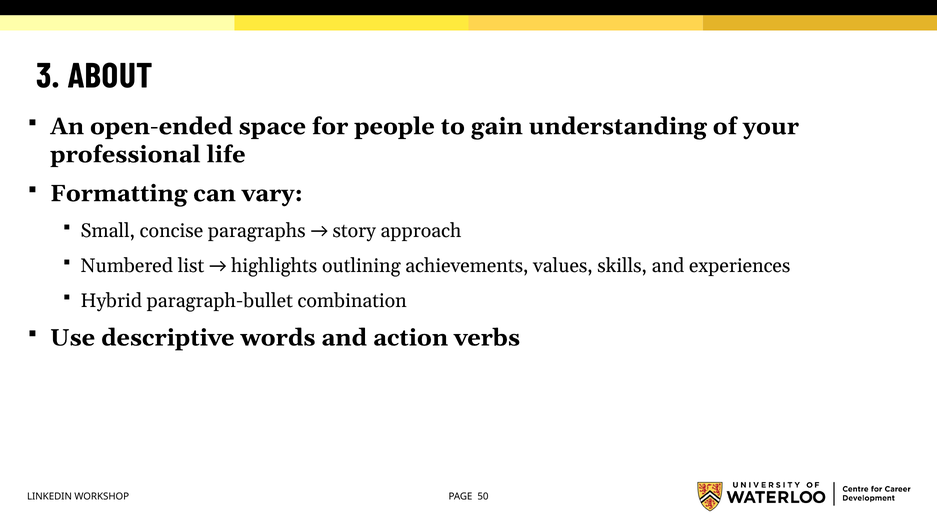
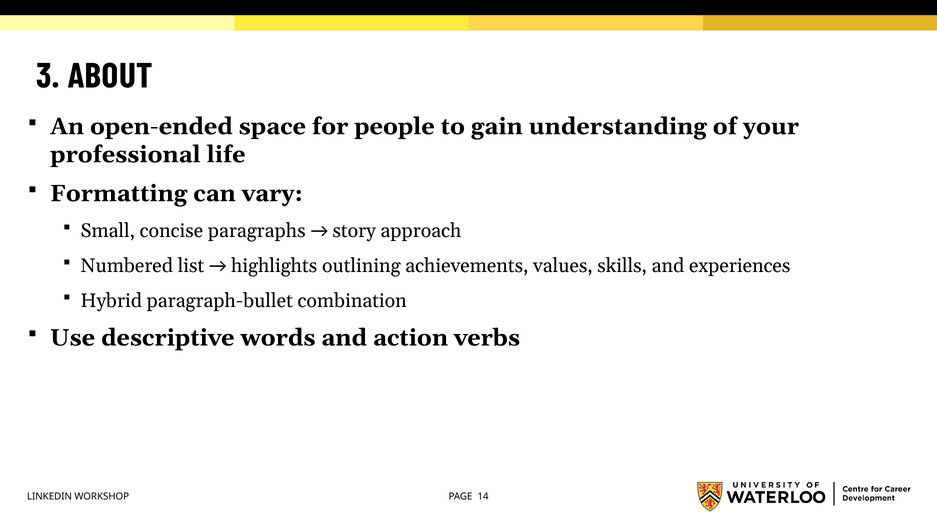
50: 50 -> 14 (483, 496)
